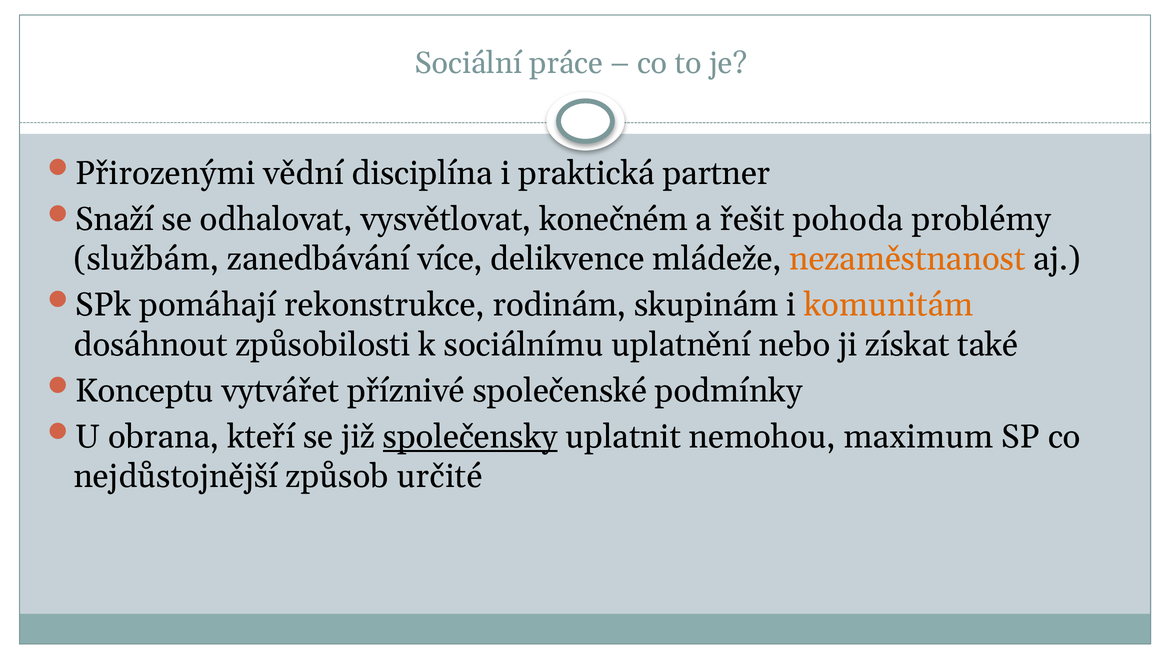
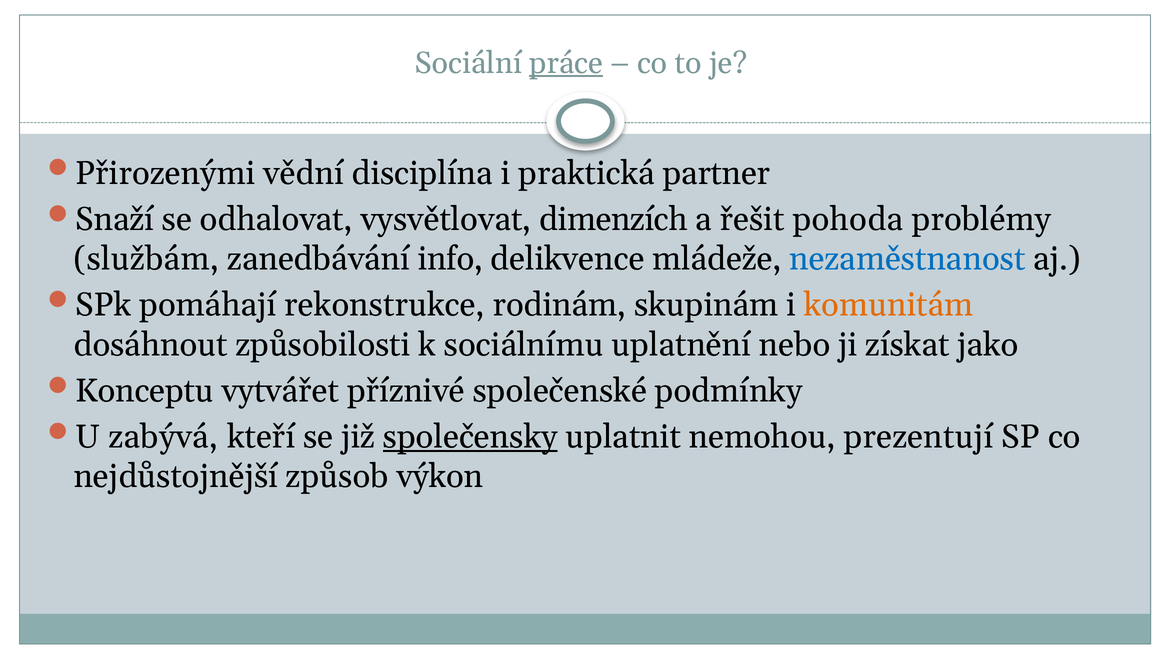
práce underline: none -> present (566, 63)
konečném: konečném -> dimenzích (613, 219)
více: více -> info (450, 259)
nezaměstnanost colour: orange -> blue (907, 259)
také: také -> jako (988, 345)
obrana: obrana -> zabývá (163, 437)
maximum: maximum -> prezentují (918, 437)
určité: určité -> výkon (440, 476)
